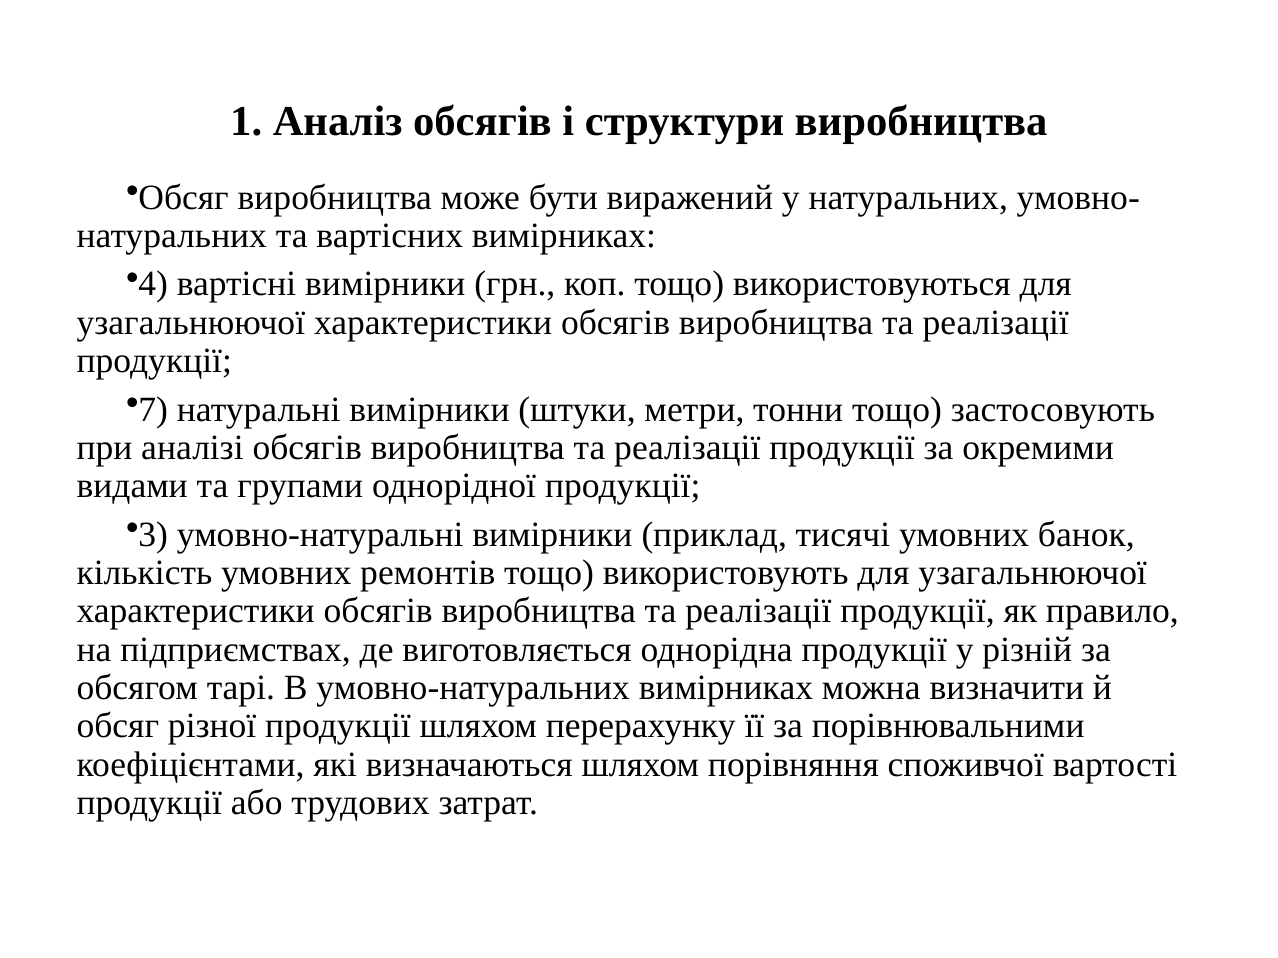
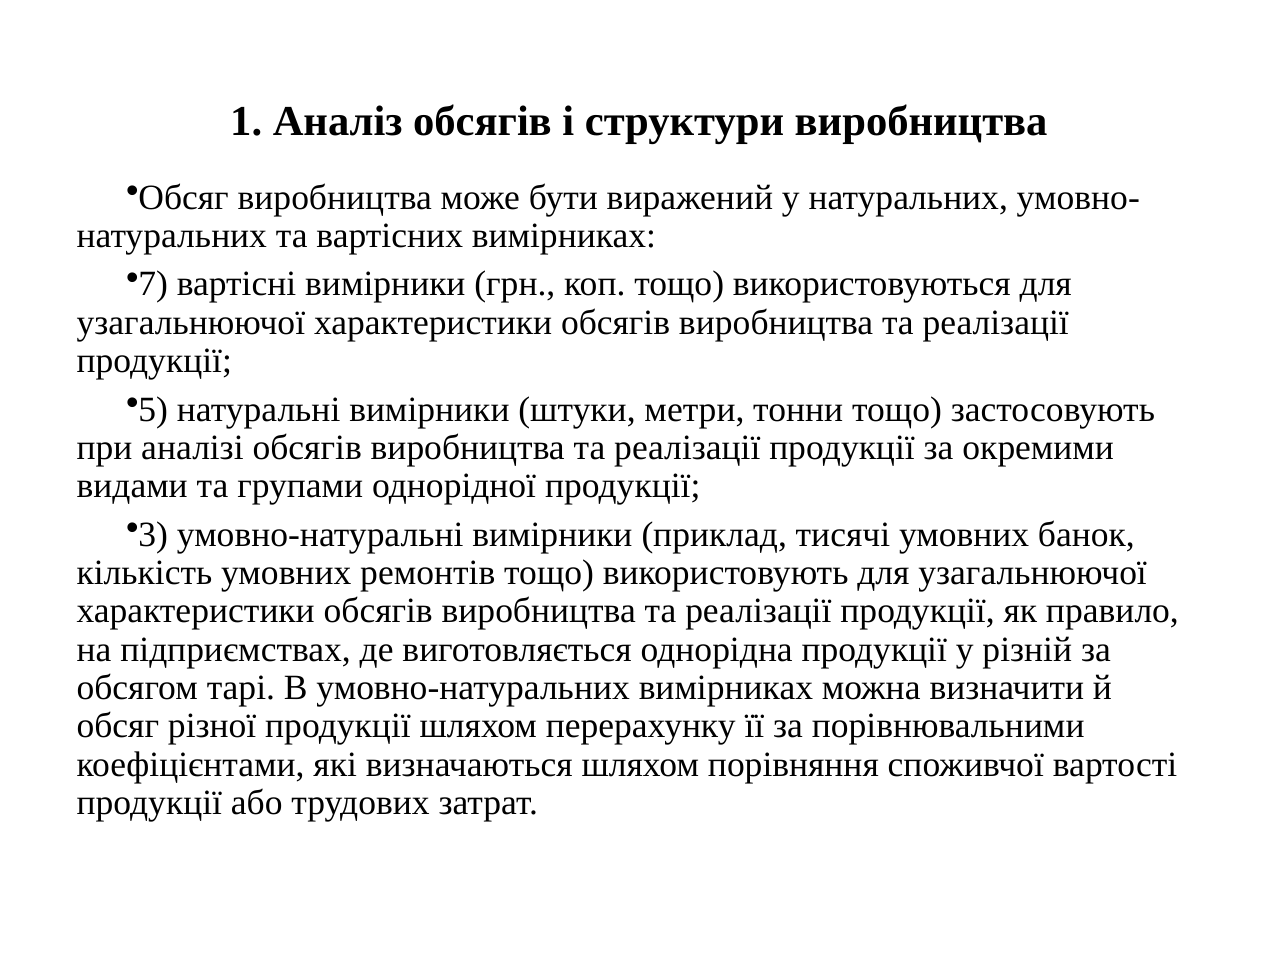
4: 4 -> 7 (153, 284)
7: 7 -> 5 (153, 410)
